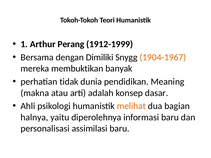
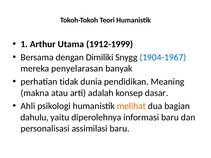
Perang: Perang -> Utama (71, 44)
1904-1967 colour: orange -> blue (163, 57)
membuktikan: membuktikan -> penyelarasan (77, 69)
halnya: halnya -> dahulu (35, 117)
